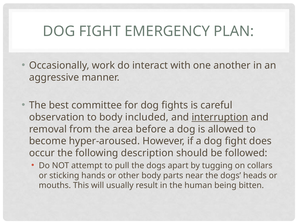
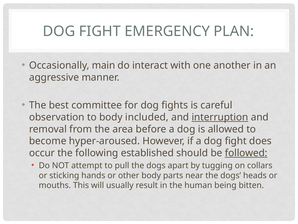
work: work -> main (104, 65)
description: description -> established (147, 153)
followed underline: none -> present (246, 153)
